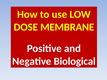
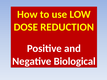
MEMBRANE: MEMBRANE -> REDUCTION (67, 27)
